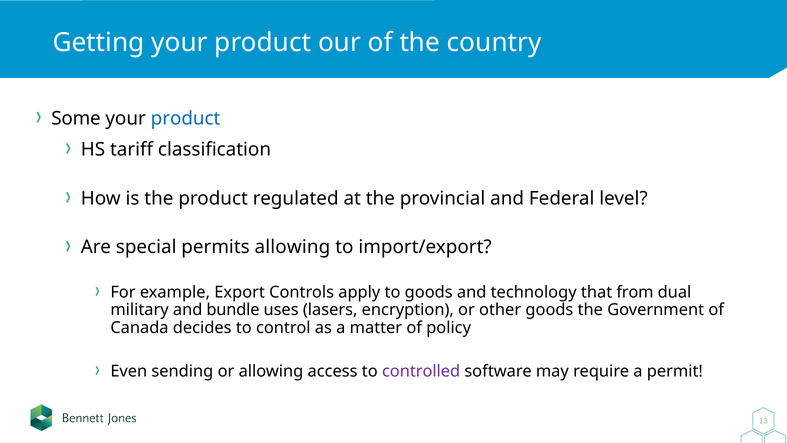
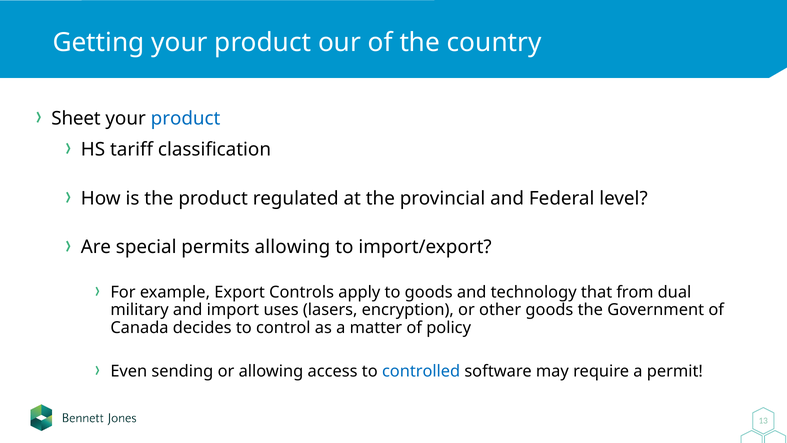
Some: Some -> Sheet (76, 118)
bundle: bundle -> import (233, 310)
controlled colour: purple -> blue (421, 371)
